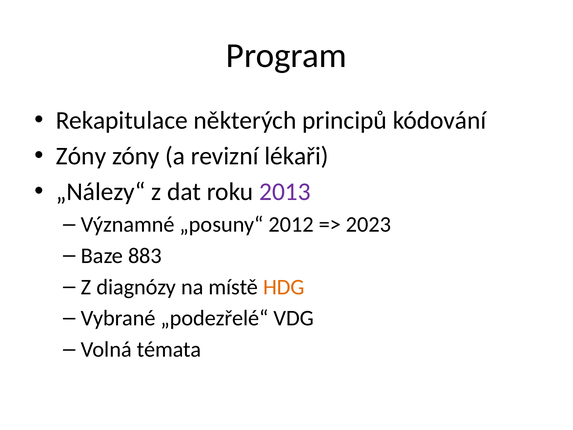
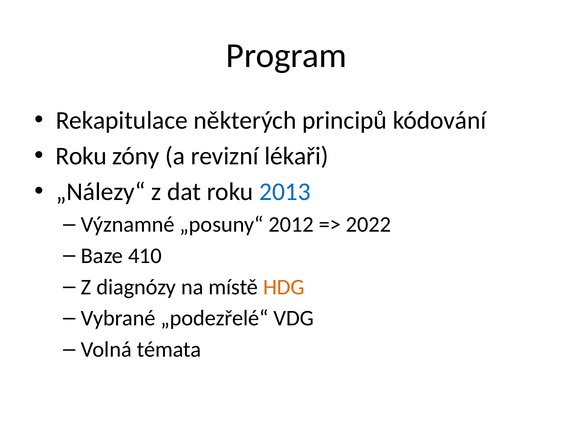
Zóny: Zóny -> Roku (81, 156)
2013 colour: purple -> blue (285, 192)
2023: 2023 -> 2022 (368, 224)
883: 883 -> 410 (145, 256)
